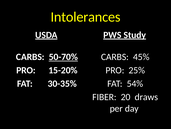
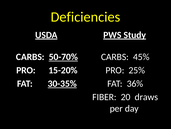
Intolerances: Intolerances -> Deficiencies (85, 17)
54%: 54% -> 36% (135, 83)
30-35% underline: none -> present (62, 83)
